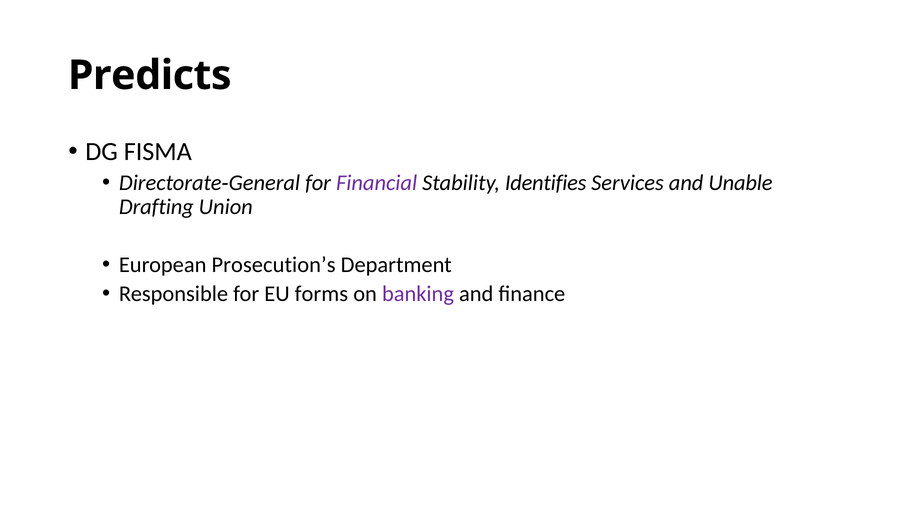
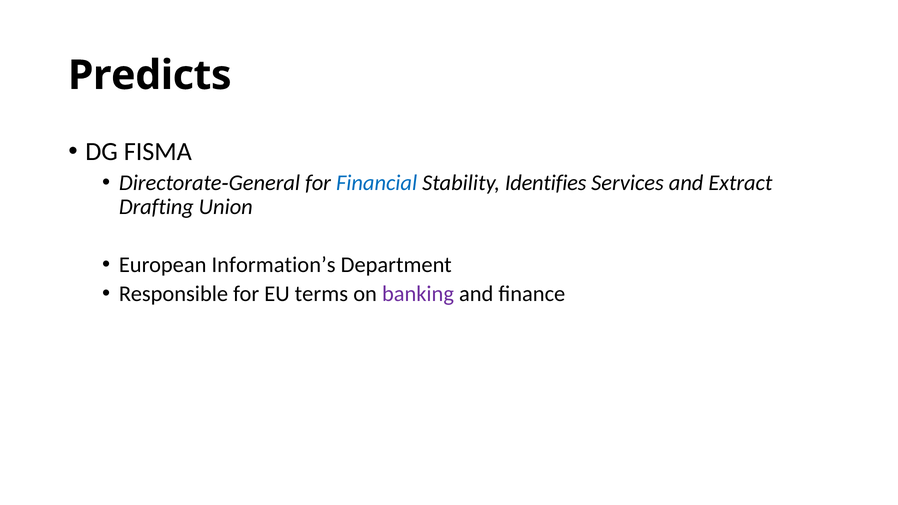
Financial colour: purple -> blue (377, 183)
Unable: Unable -> Extract (740, 183)
Prosecution’s: Prosecution’s -> Information’s (274, 265)
forms: forms -> terms (321, 294)
